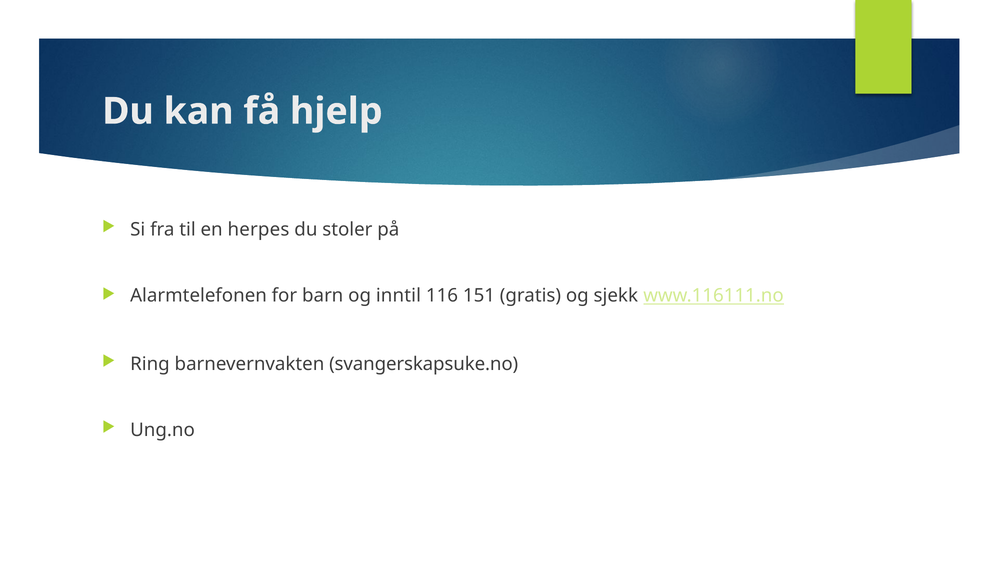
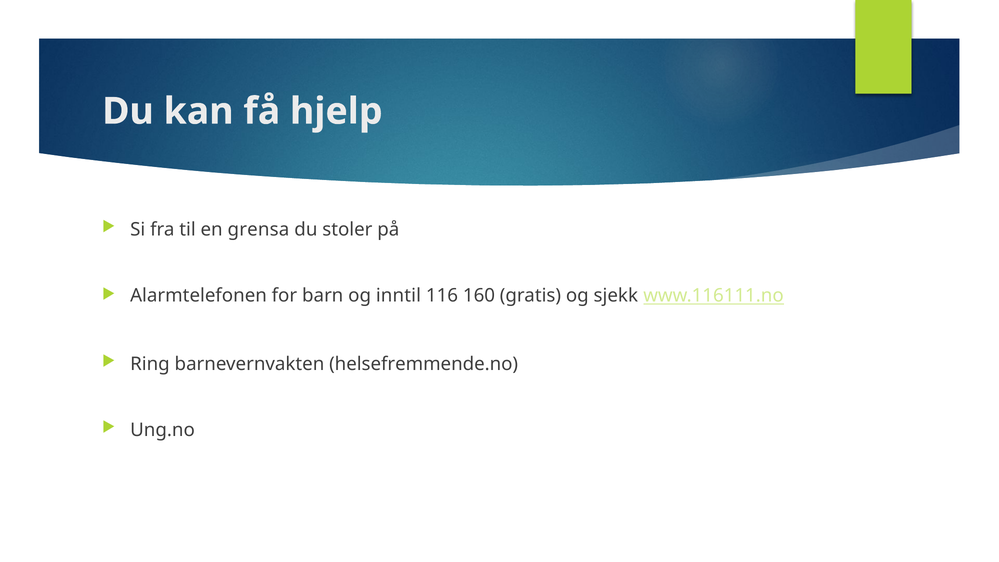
herpes: herpes -> grensa (258, 230)
151: 151 -> 160 (479, 295)
svangerskapsuke.no: svangerskapsuke.no -> helsefremmende.no (424, 364)
